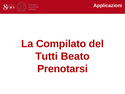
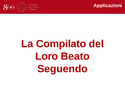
Tutti: Tutti -> Loro (47, 56)
Prenotarsi: Prenotarsi -> Seguendo (62, 69)
